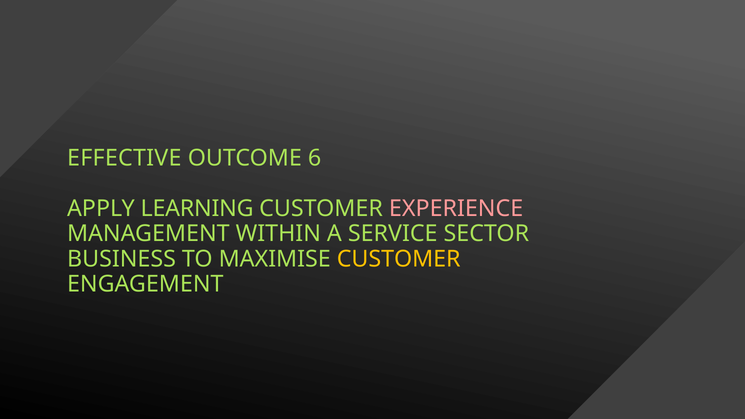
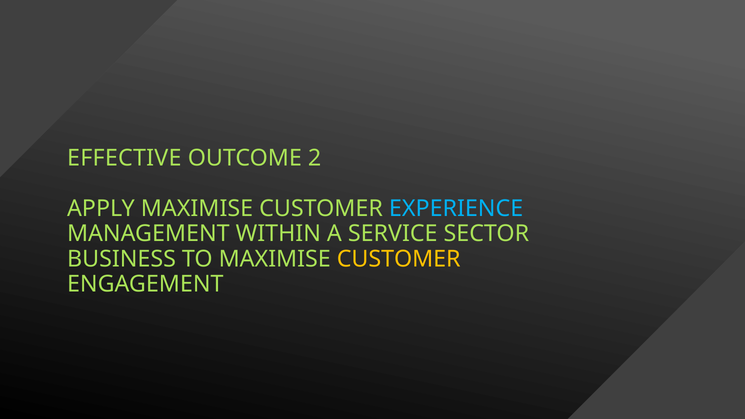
6: 6 -> 2 (315, 158)
APPLY LEARNING: LEARNING -> MAXIMISE (197, 209)
EXPERIENCE colour: pink -> light blue (456, 209)
